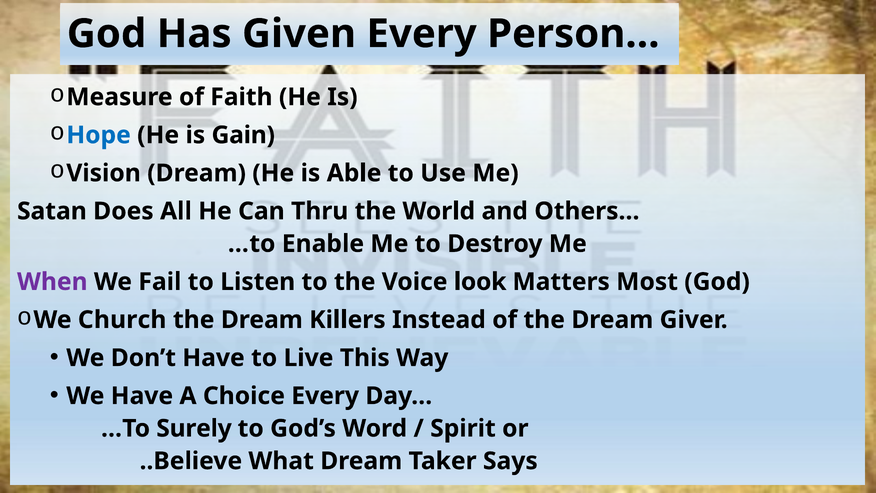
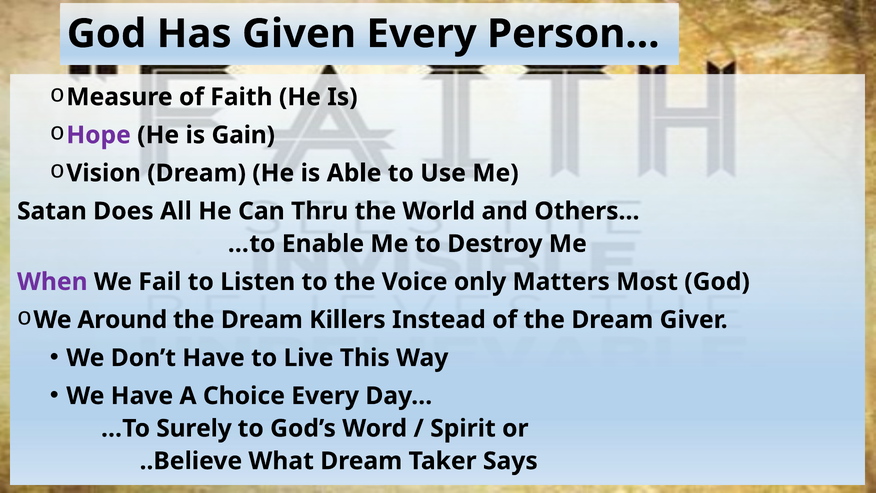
Hope colour: blue -> purple (99, 135)
look: look -> only (480, 282)
Church: Church -> Around (122, 320)
